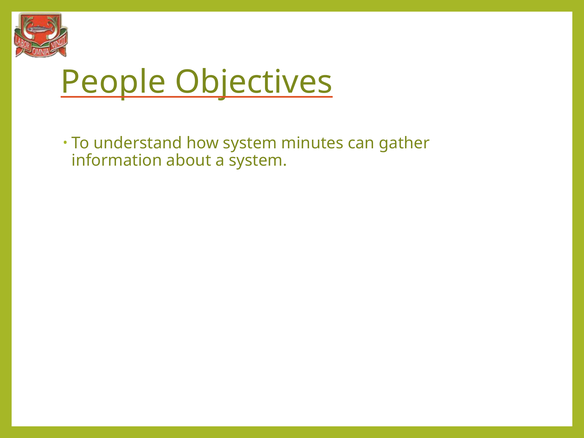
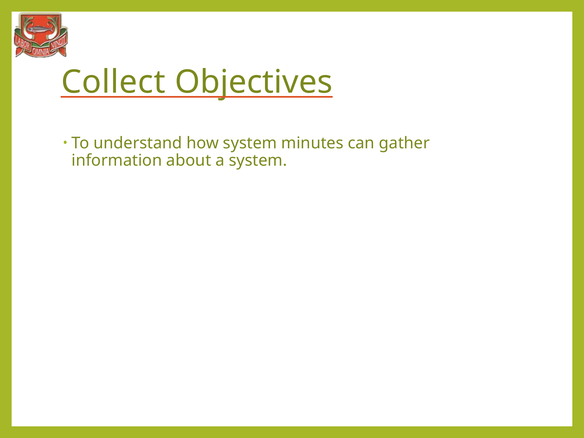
People: People -> Collect (113, 82)
